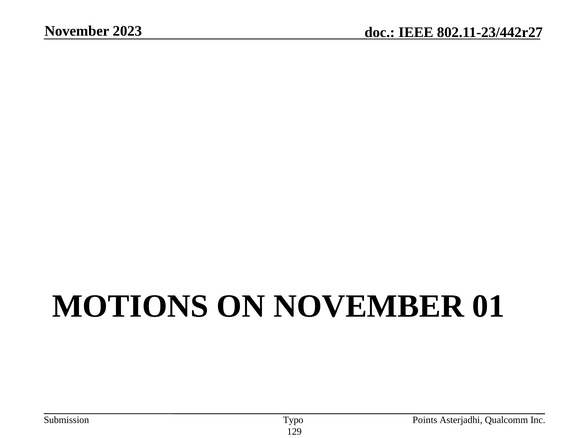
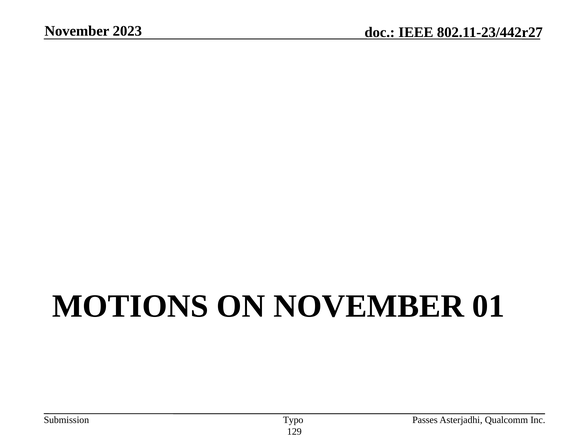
Points: Points -> Passes (425, 420)
